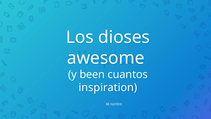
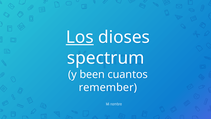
Los underline: none -> present (80, 37)
awesome: awesome -> spectrum (106, 58)
inspiration: inspiration -> remember (108, 87)
